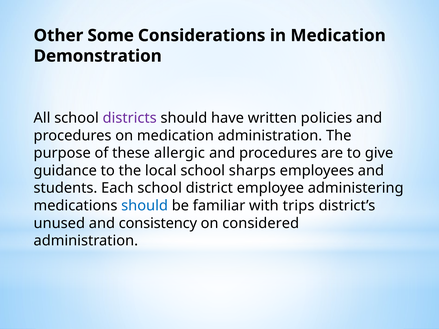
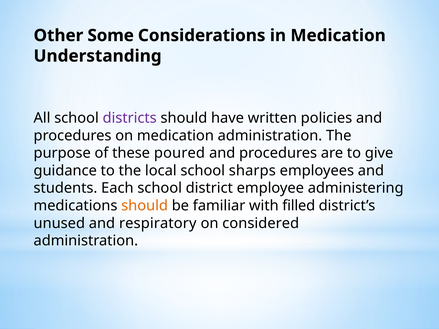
Demonstration: Demonstration -> Understanding (98, 56)
allergic: allergic -> poured (179, 153)
should colour: blue -> orange (145, 206)
trips: trips -> filled (299, 206)
consistency: consistency -> respiratory (158, 223)
